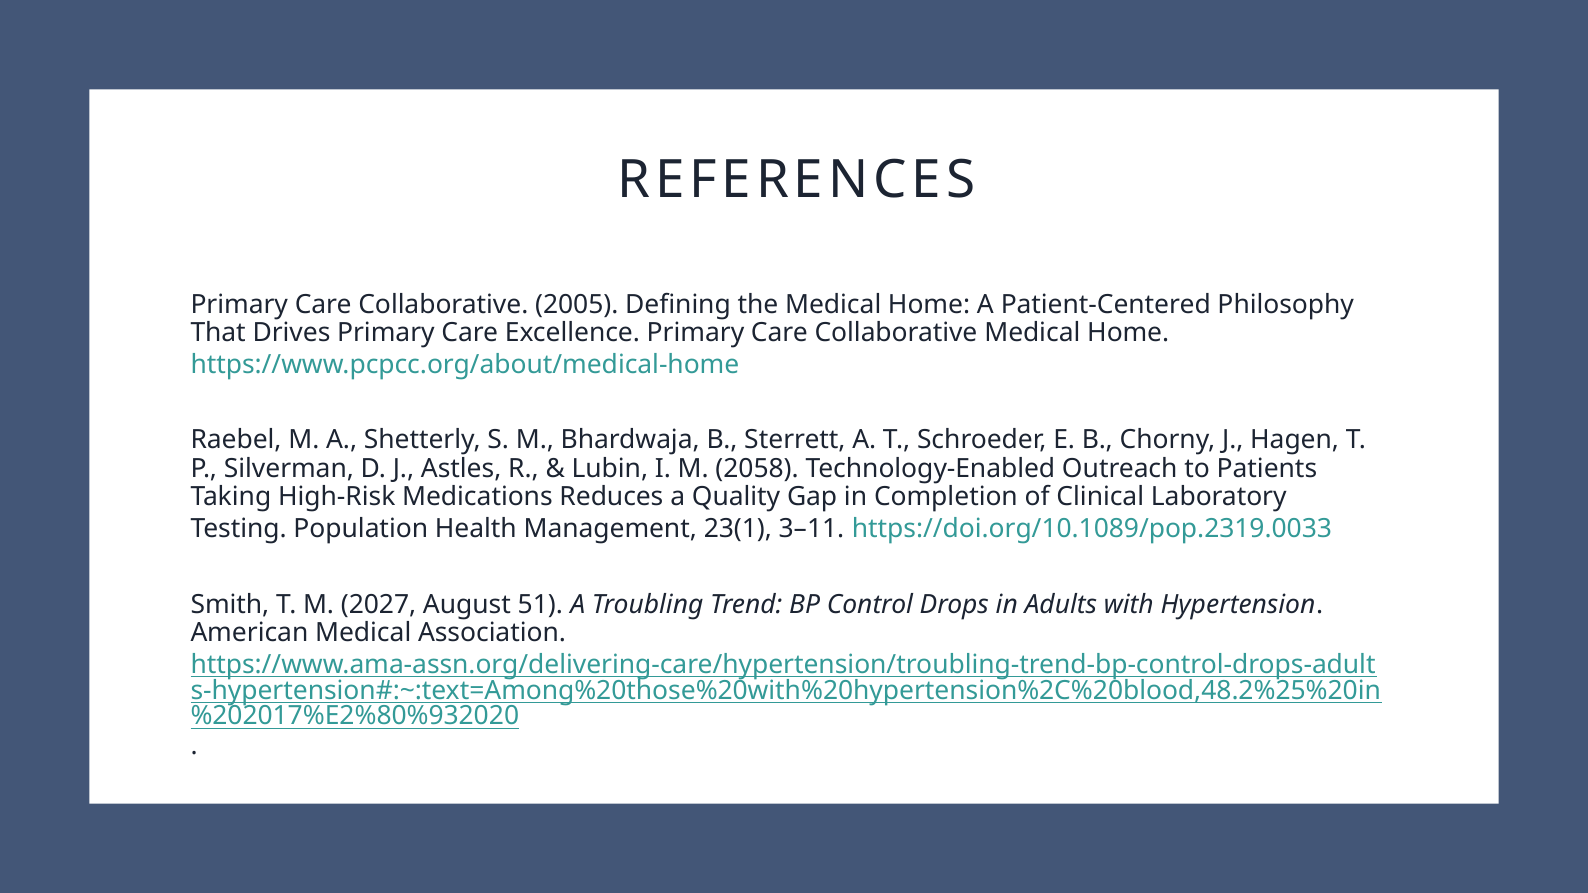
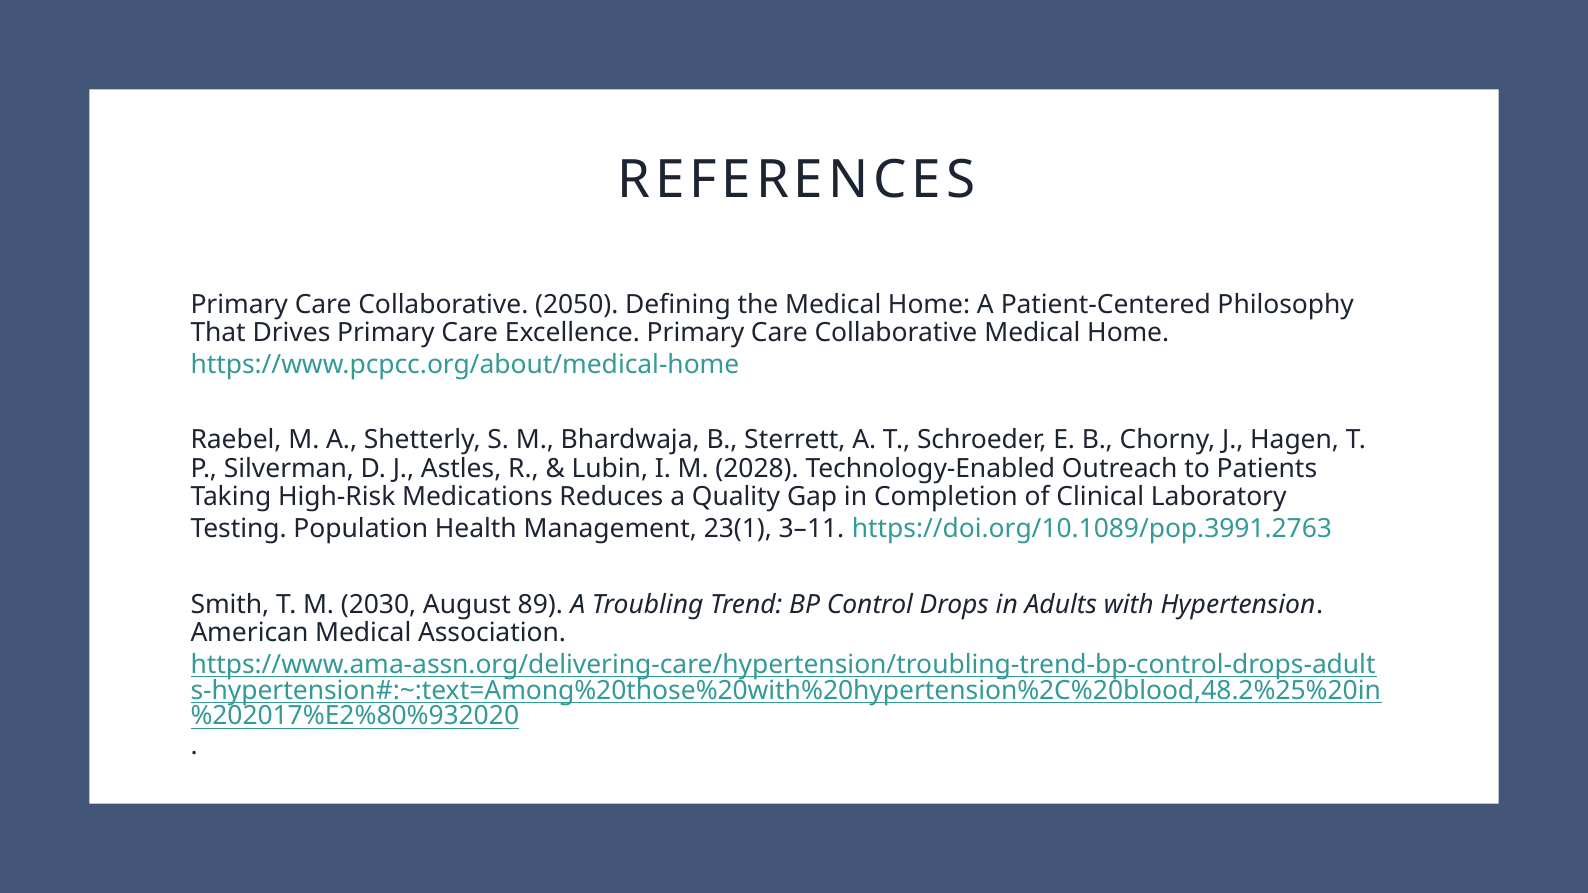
2005: 2005 -> 2050 (577, 304)
2058: 2058 -> 2028 (757, 469)
https://doi.org/10.1089/pop.2319.0033: https://doi.org/10.1089/pop.2319.0033 -> https://doi.org/10.1089/pop.3991.2763 (1092, 529)
2027: 2027 -> 2030 (379, 604)
51: 51 -> 89 (540, 604)
